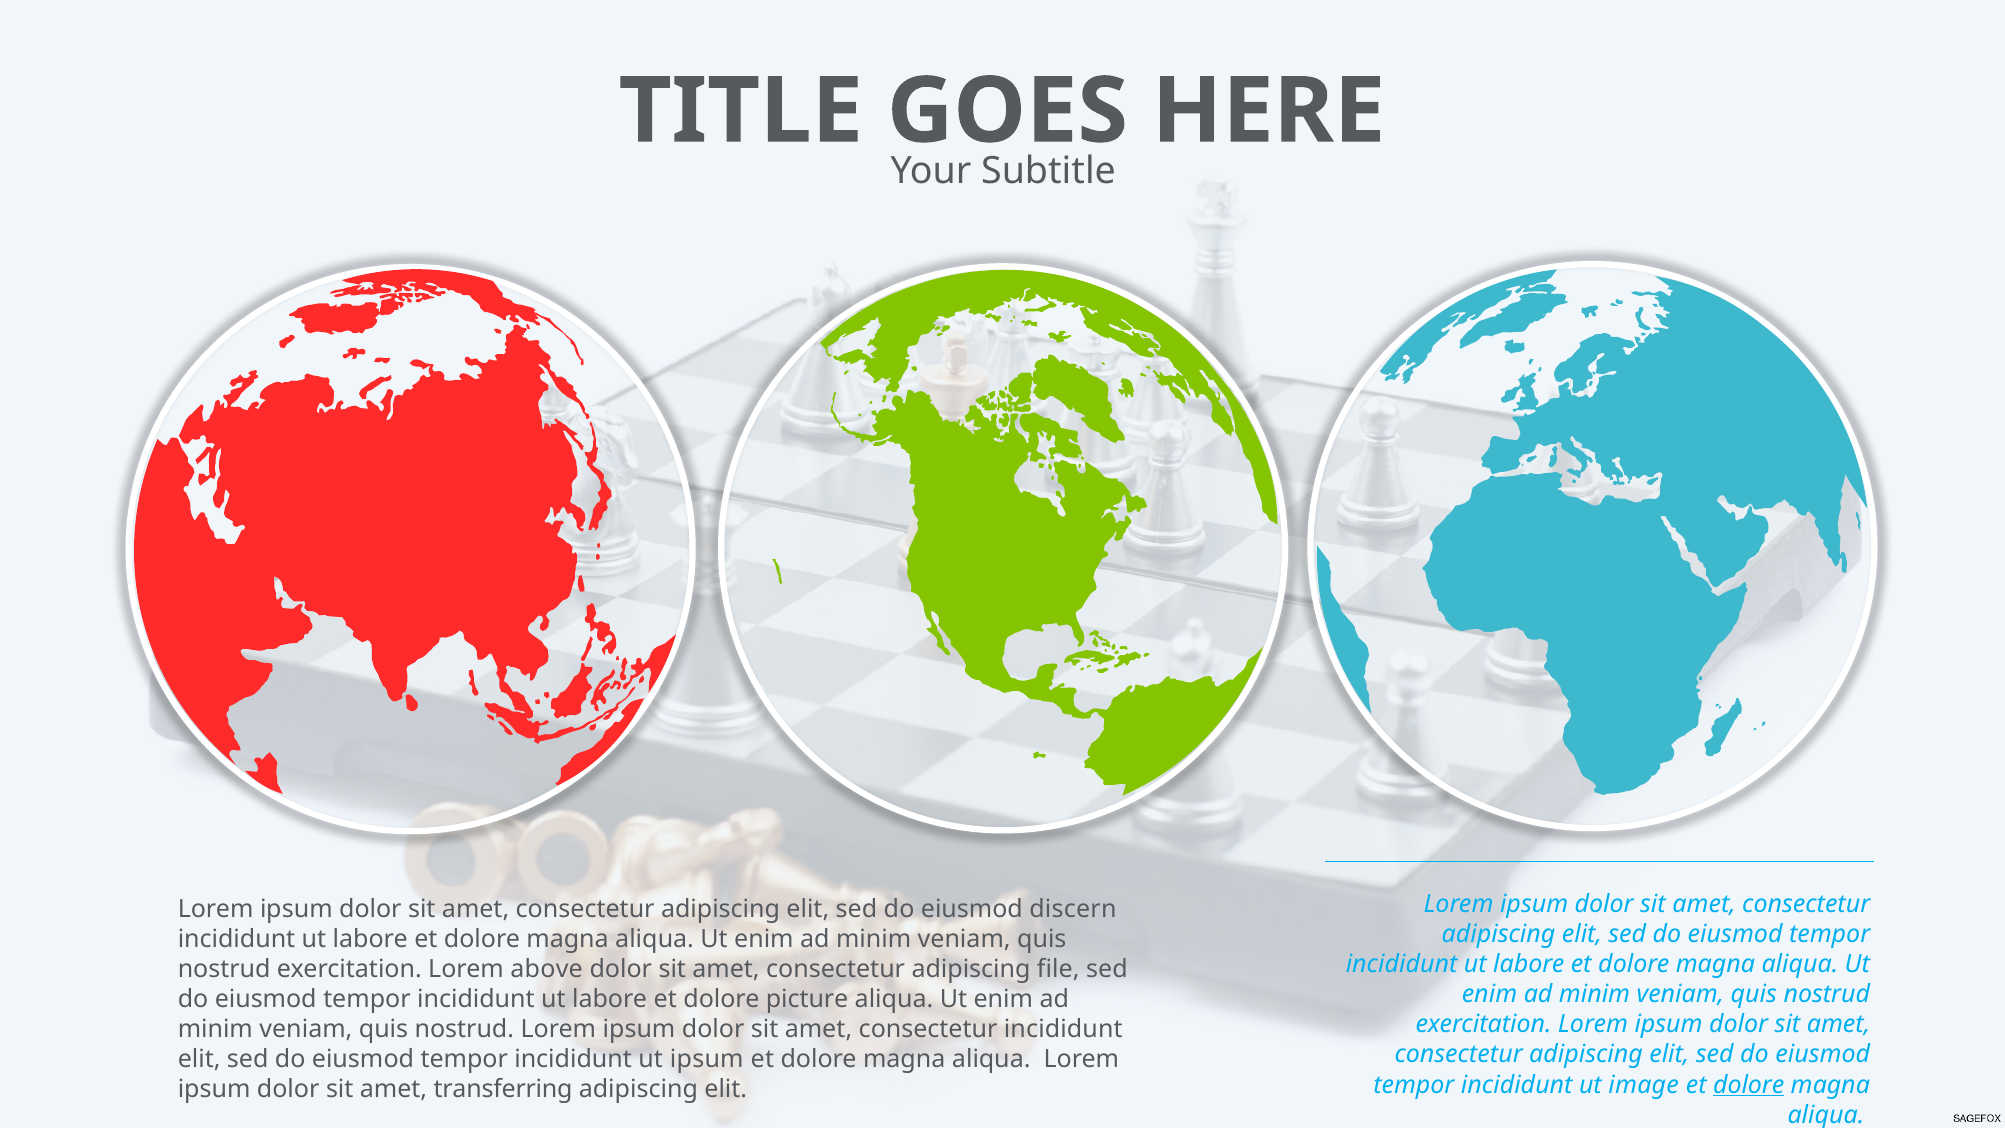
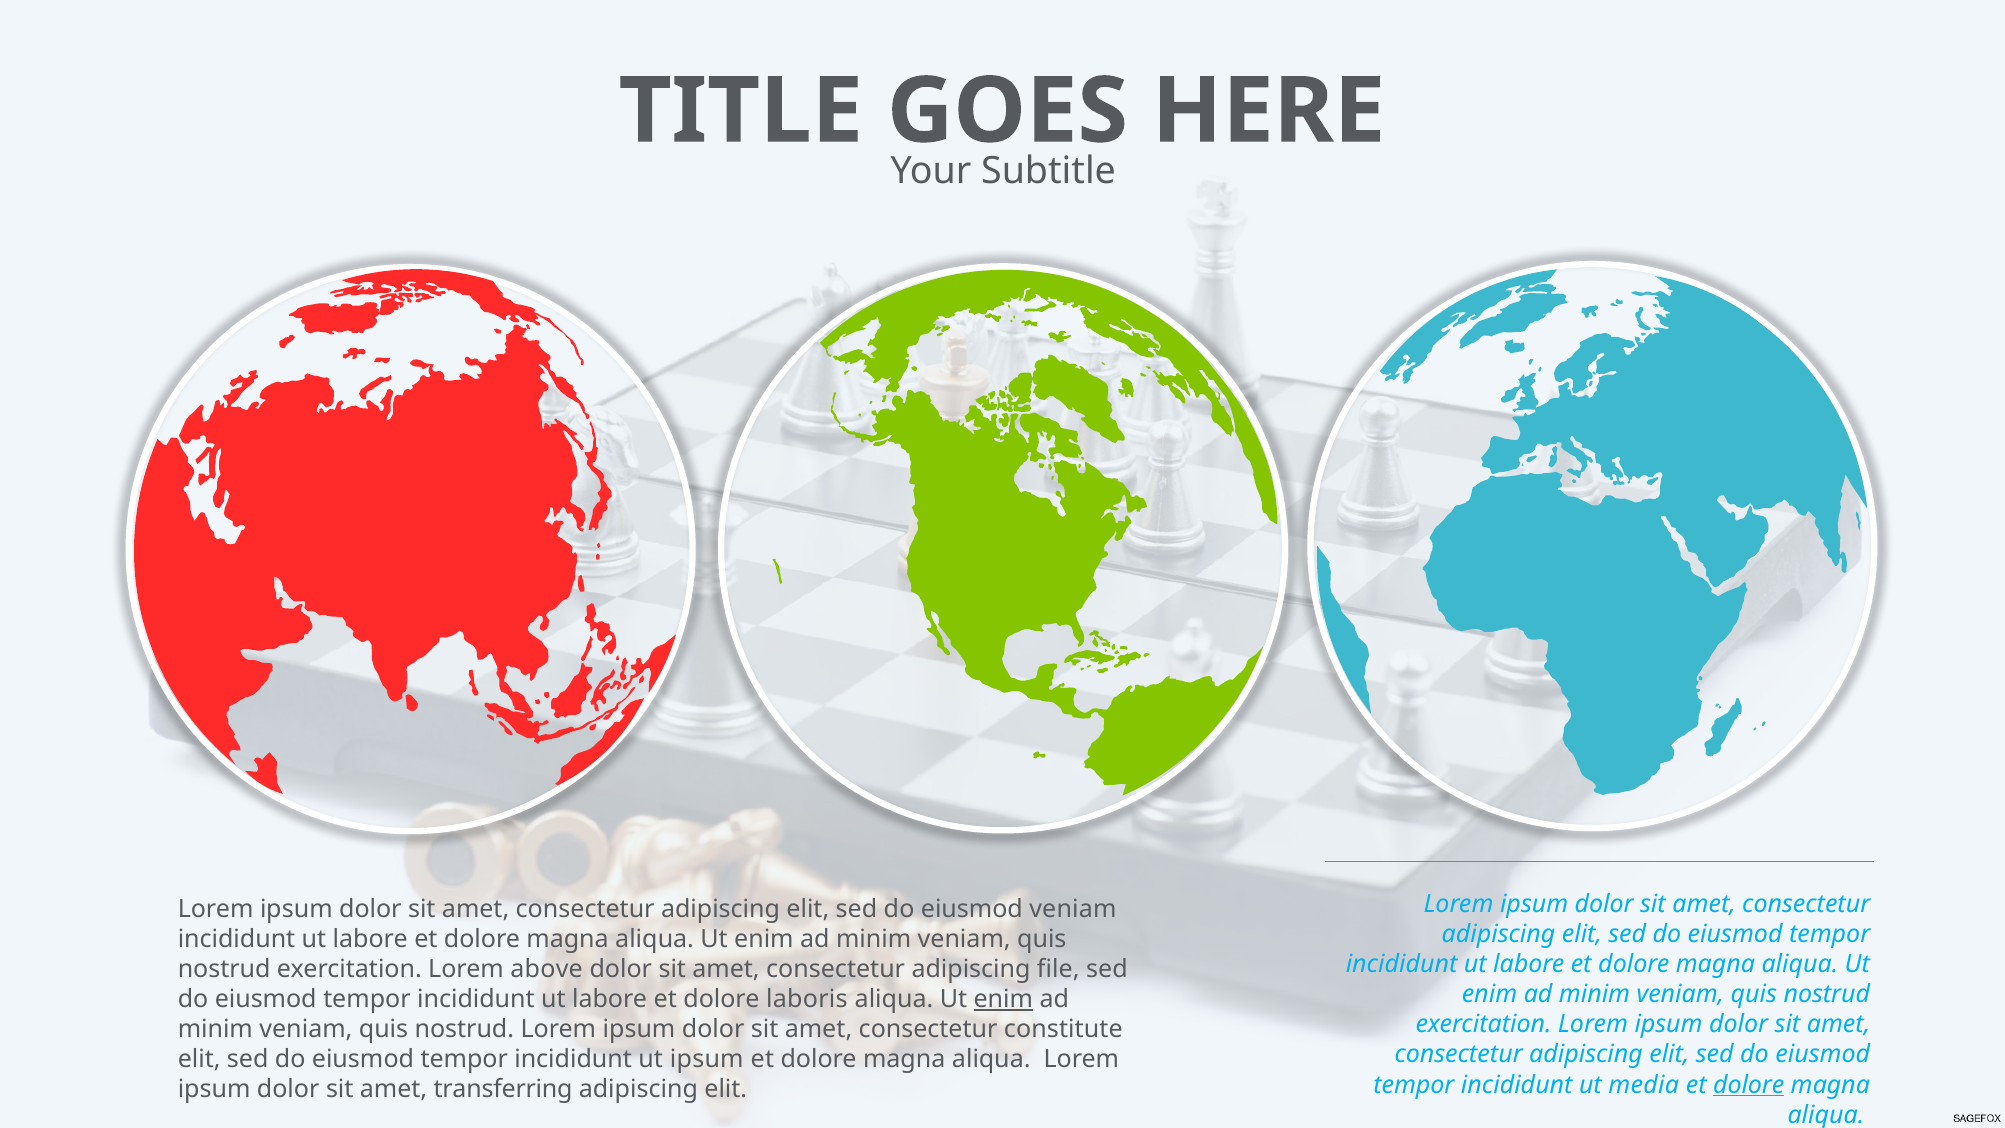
eiusmod discern: discern -> veniam (1073, 909)
picture: picture -> laboris (807, 999)
enim underline: none -> present (1003, 999)
consectetur incididunt: incididunt -> constitute (1063, 1029)
image: image -> media (1644, 1085)
